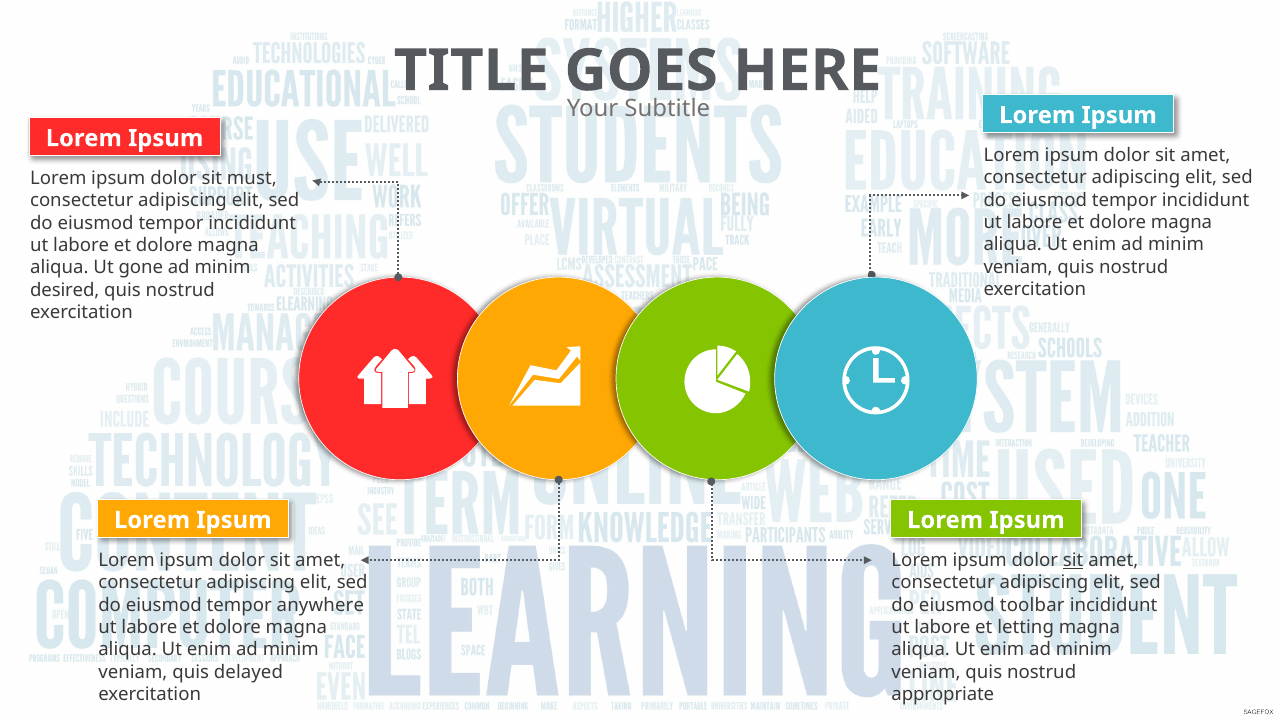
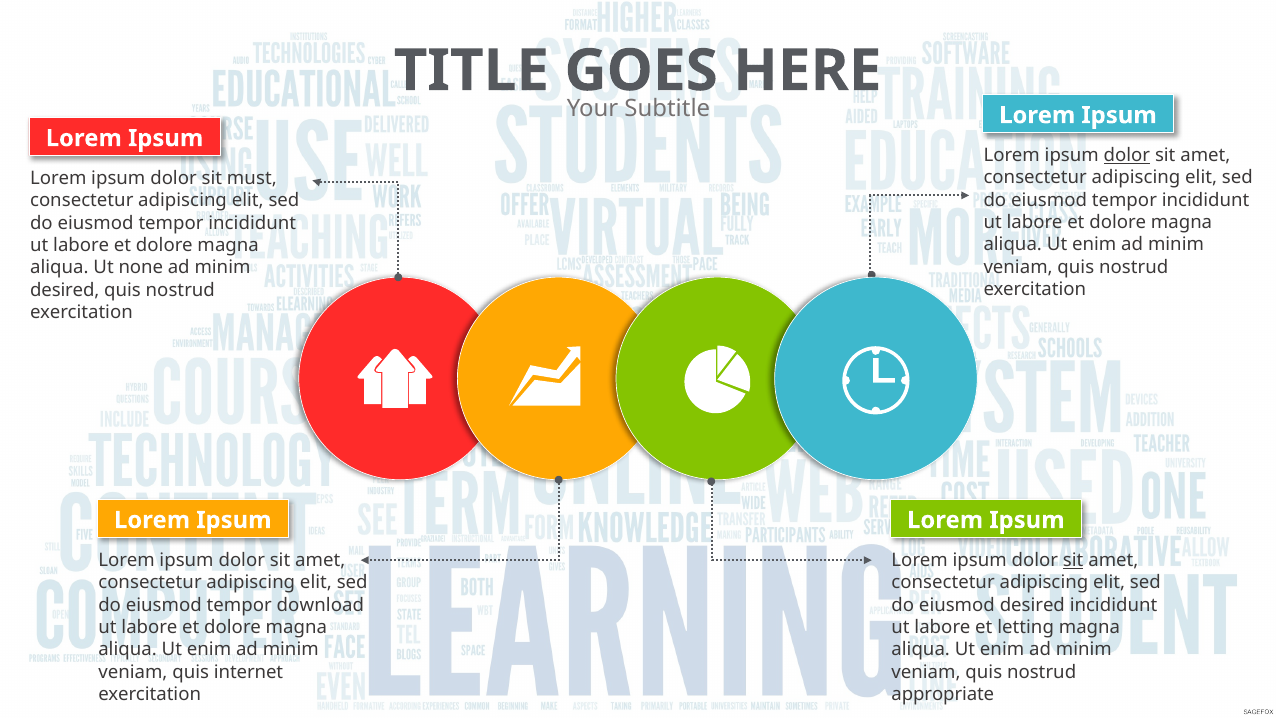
dolor underline: none -> present (1127, 155)
gone: gone -> none (141, 268)
anywhere: anywhere -> download (320, 605)
eiusmod toolbar: toolbar -> desired (1032, 605)
delayed: delayed -> internet (249, 672)
